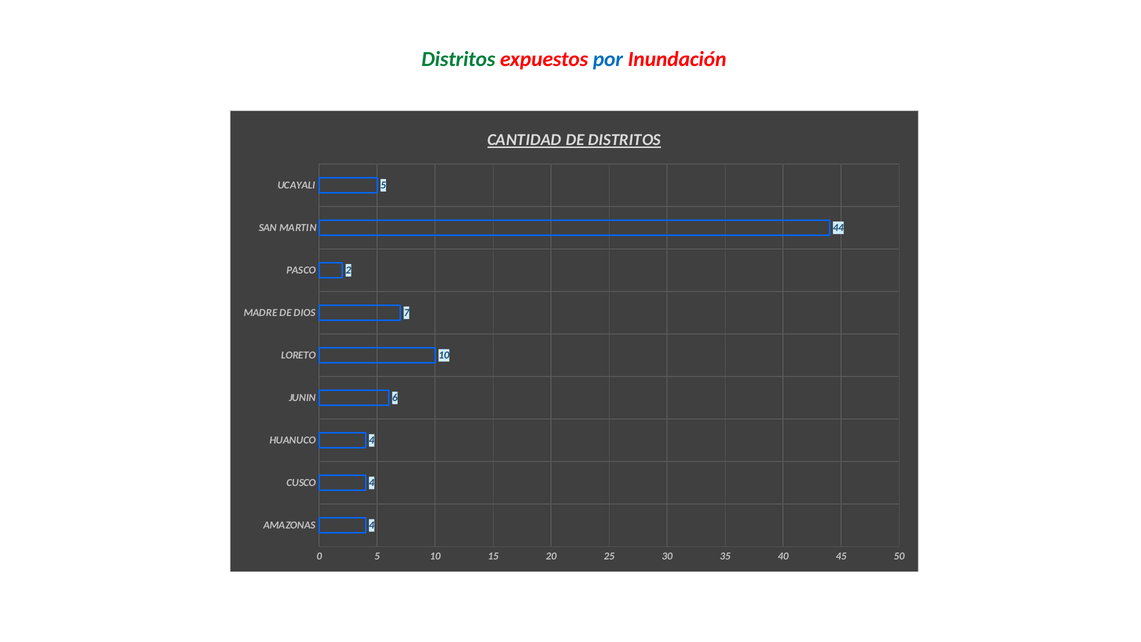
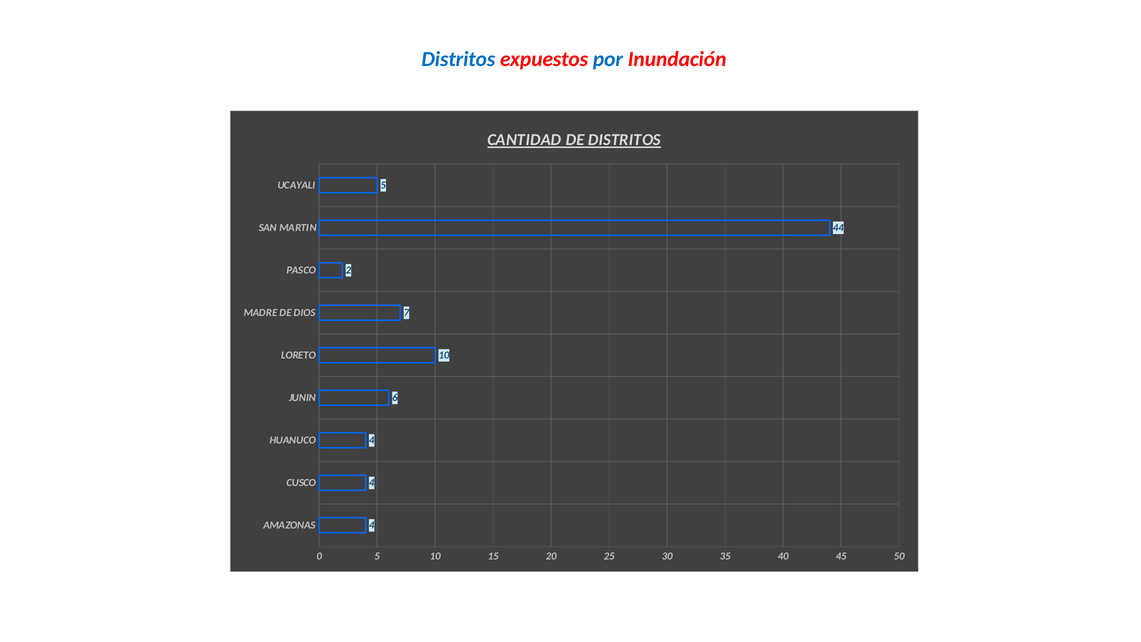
Distritos colour: green -> blue (458, 59)
